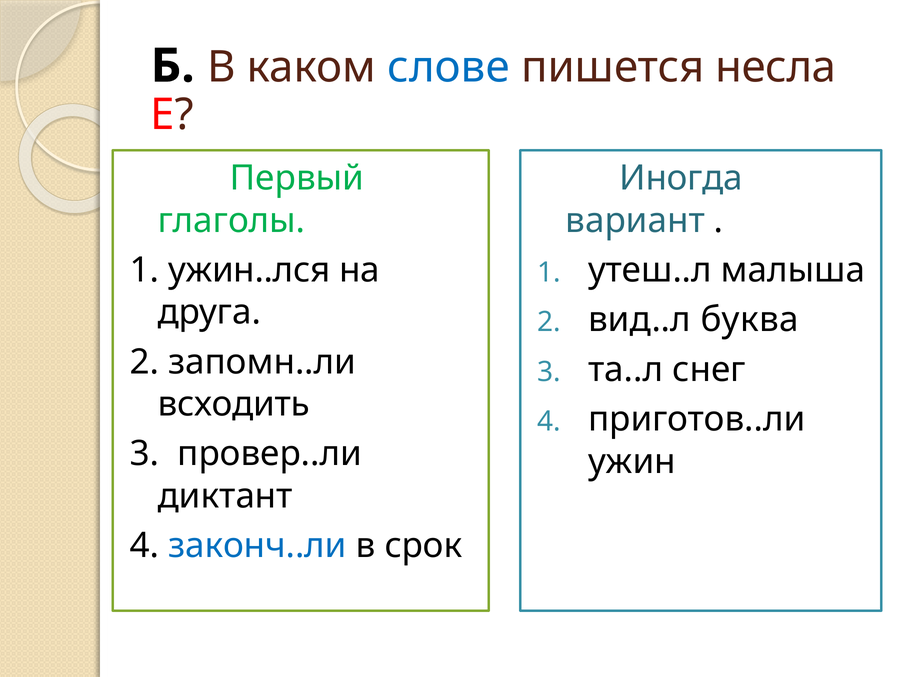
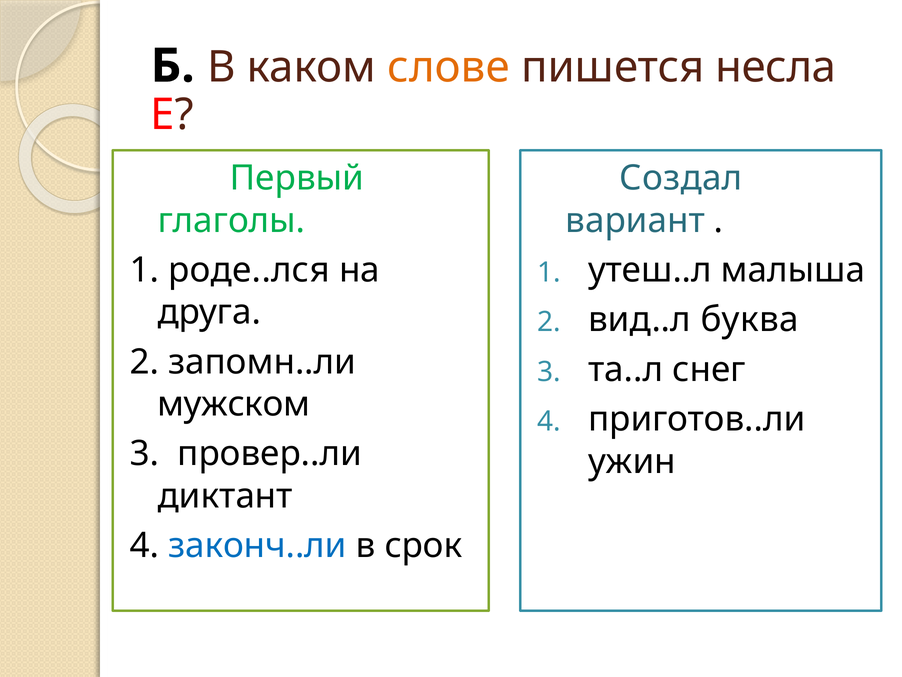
слове colour: blue -> orange (449, 67)
Иногда: Иногда -> Создал (681, 178)
ужин..лся: ужин..лся -> роде..лся (249, 270)
всходить: всходить -> мужском (234, 404)
